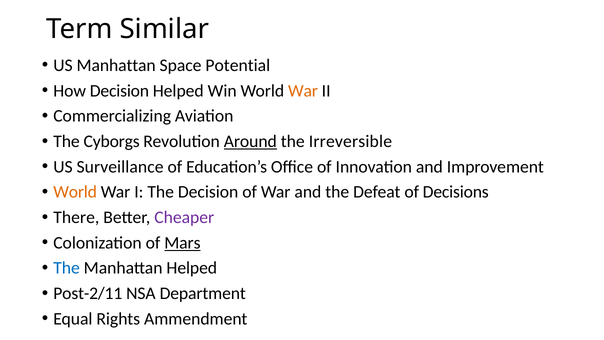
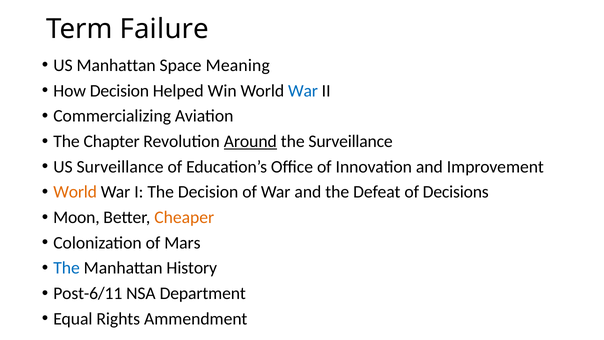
Similar: Similar -> Failure (164, 29)
Potential: Potential -> Meaning (238, 65)
War colour: orange -> blue (303, 91)
Cyborgs: Cyborgs -> Chapter (112, 141)
the Irreversible: Irreversible -> Surveillance (351, 141)
There: There -> Moon (76, 217)
Cheaper colour: purple -> orange (184, 217)
Mars underline: present -> none (182, 243)
Manhattan Helped: Helped -> History (192, 268)
Post-2/11: Post-2/11 -> Post-6/11 (88, 293)
